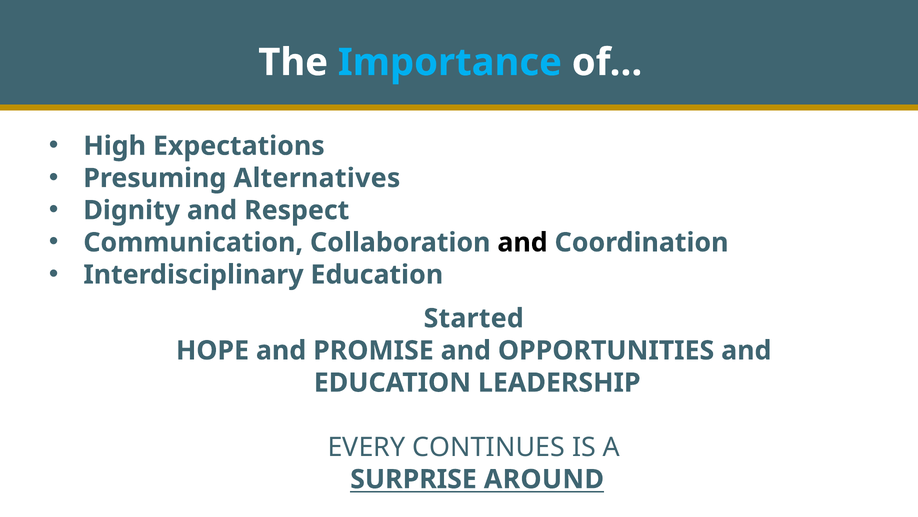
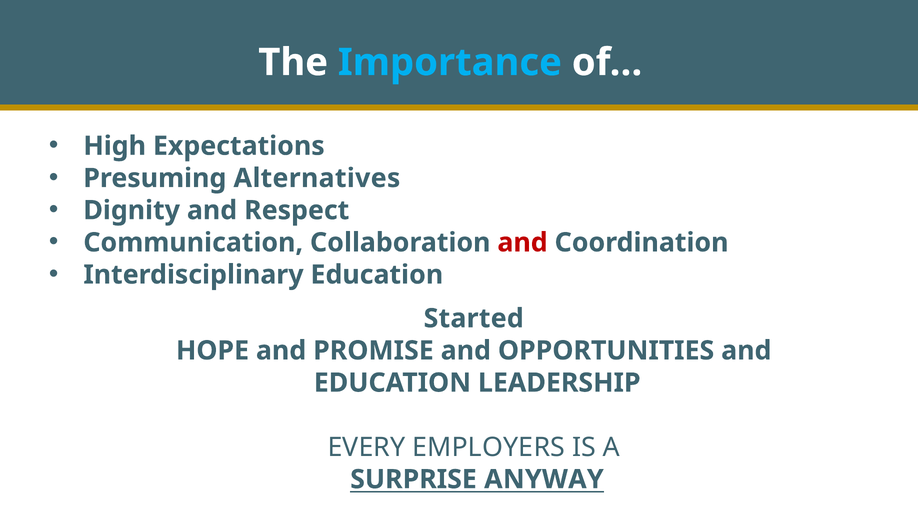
and colour: black -> red (523, 242)
CONTINUES: CONTINUES -> EMPLOYERS (489, 447)
AROUND: AROUND -> ANYWAY (544, 479)
